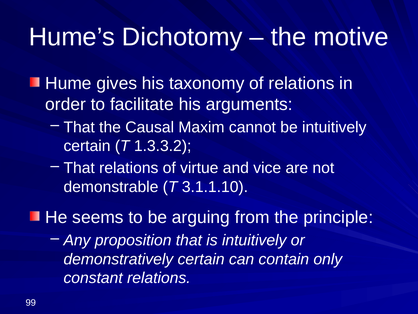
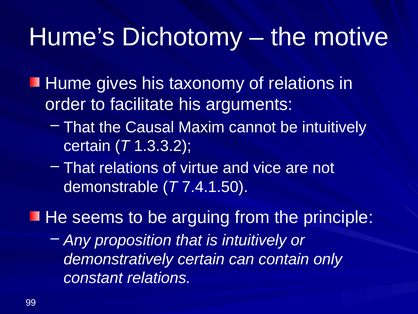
3.1.1.10: 3.1.1.10 -> 7.4.1.50 (215, 187)
